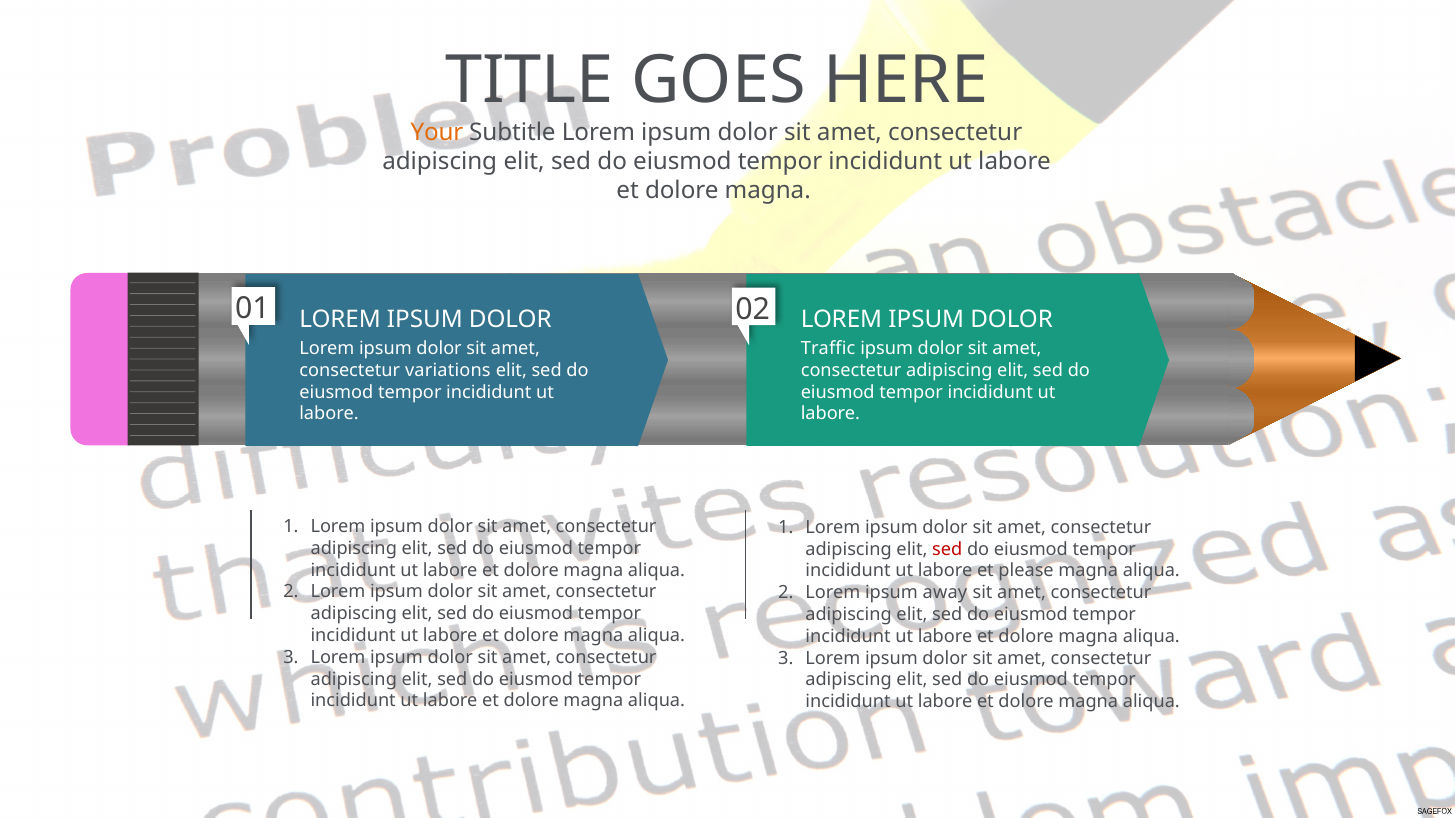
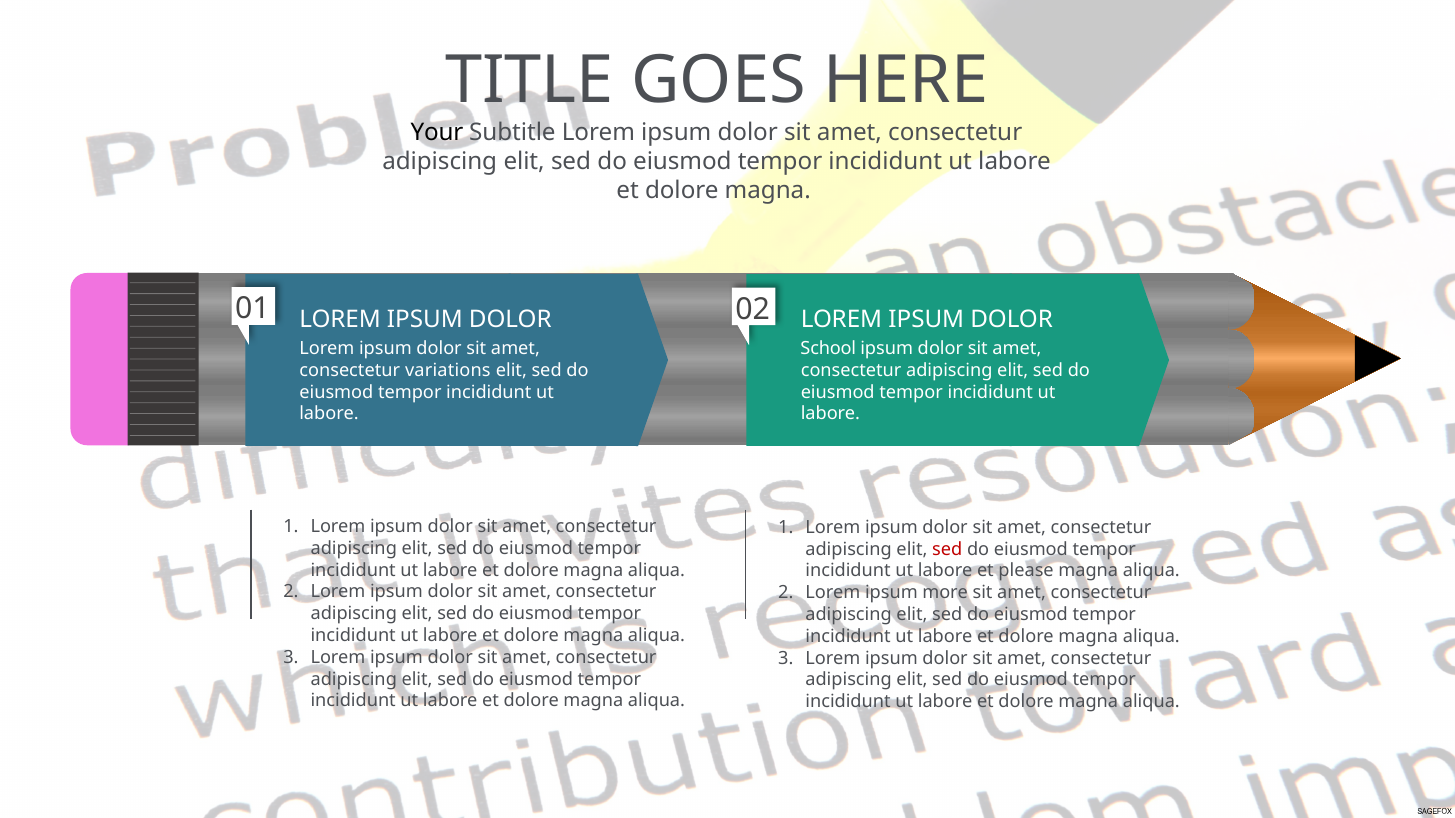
Your colour: orange -> black (437, 132)
Traffic: Traffic -> School (828, 349)
away: away -> more (945, 593)
